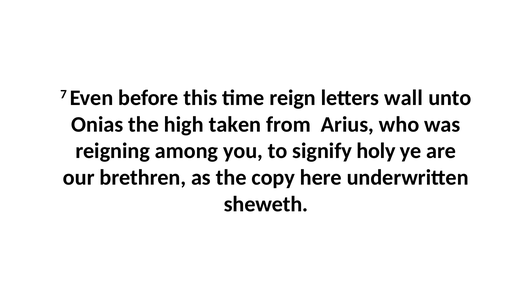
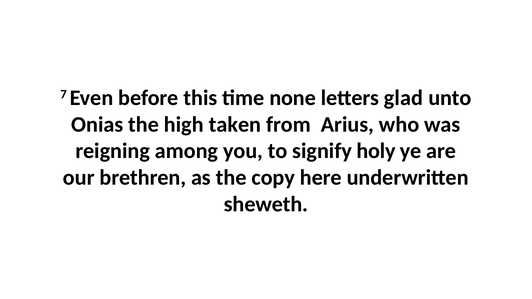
reign: reign -> none (293, 98)
wall: wall -> glad (404, 98)
